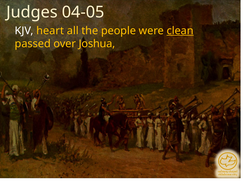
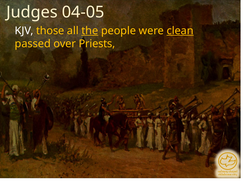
heart: heart -> those (50, 31)
the underline: none -> present (90, 31)
Joshua: Joshua -> Priests (97, 44)
